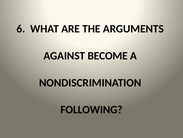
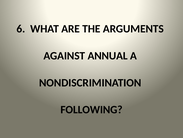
BECOME: BECOME -> ANNUAL (108, 55)
